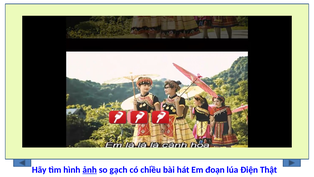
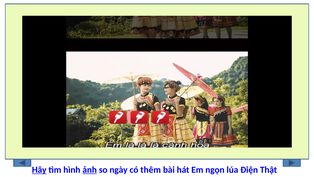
Hãy underline: none -> present (39, 170)
so gạch: gạch -> ngày (119, 170)
chiều: chiều -> thêm (151, 170)
Em đoạn: đoạn -> ngọn (215, 170)
